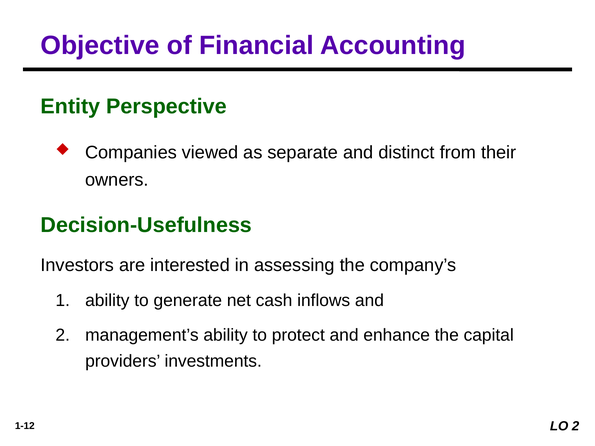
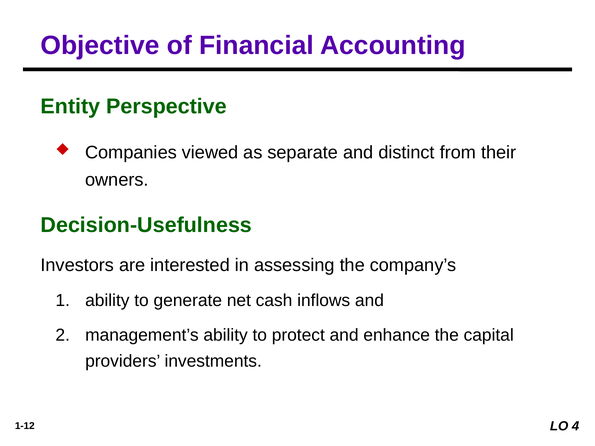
LO 2: 2 -> 4 (576, 426)
